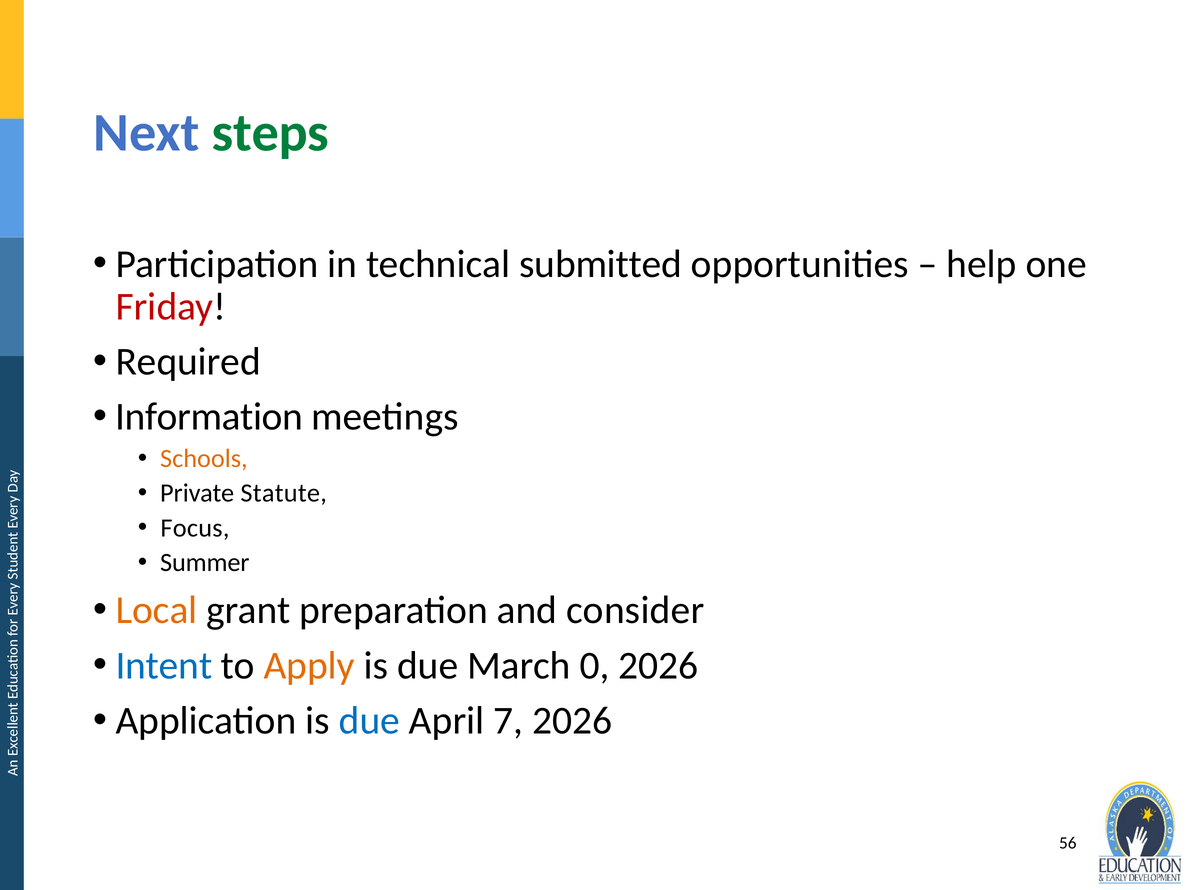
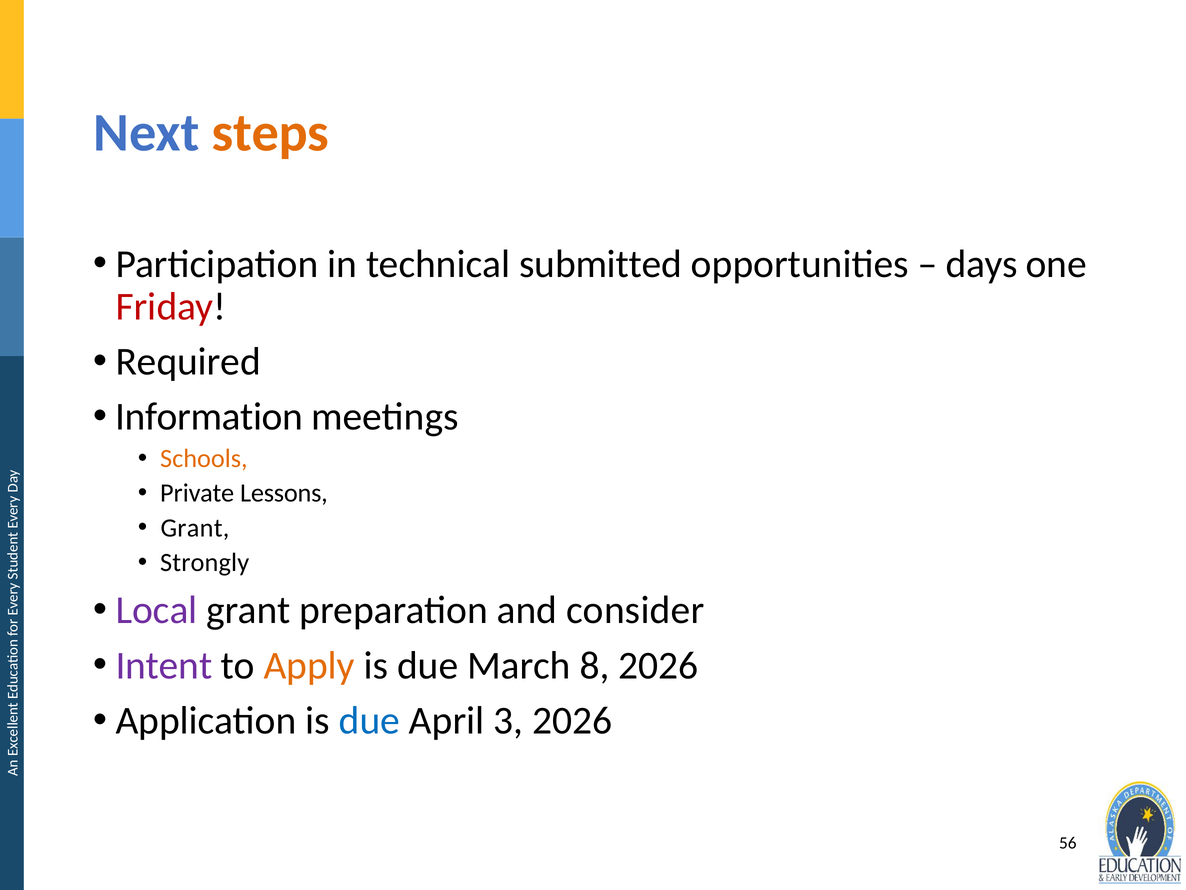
steps colour: green -> orange (270, 133)
help: help -> days (982, 264)
Statute: Statute -> Lessons (284, 493)
Focus: Focus -> Grant (195, 528)
Summer: Summer -> Strongly (205, 562)
Local colour: orange -> purple (157, 610)
Intent colour: blue -> purple (164, 665)
0: 0 -> 8 (594, 665)
7: 7 -> 3 (508, 720)
